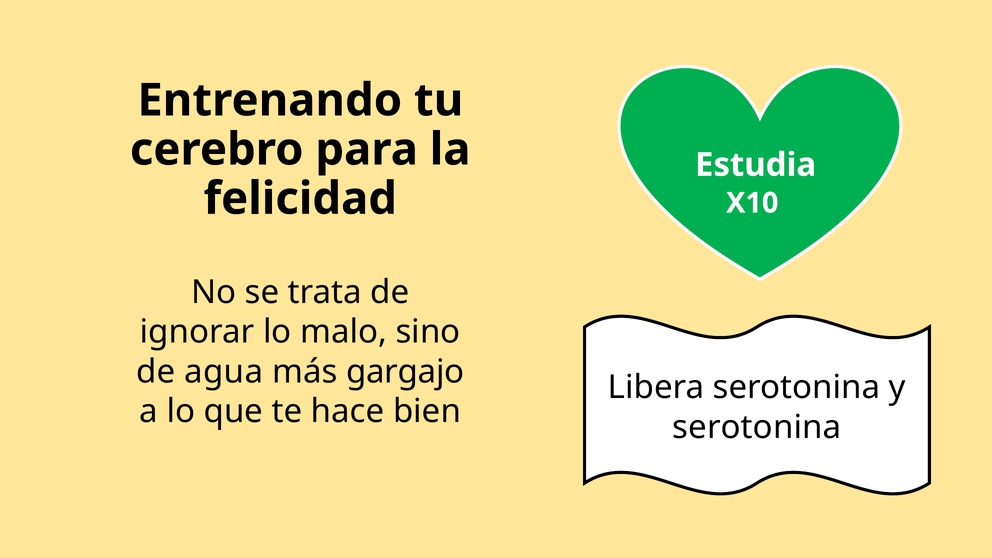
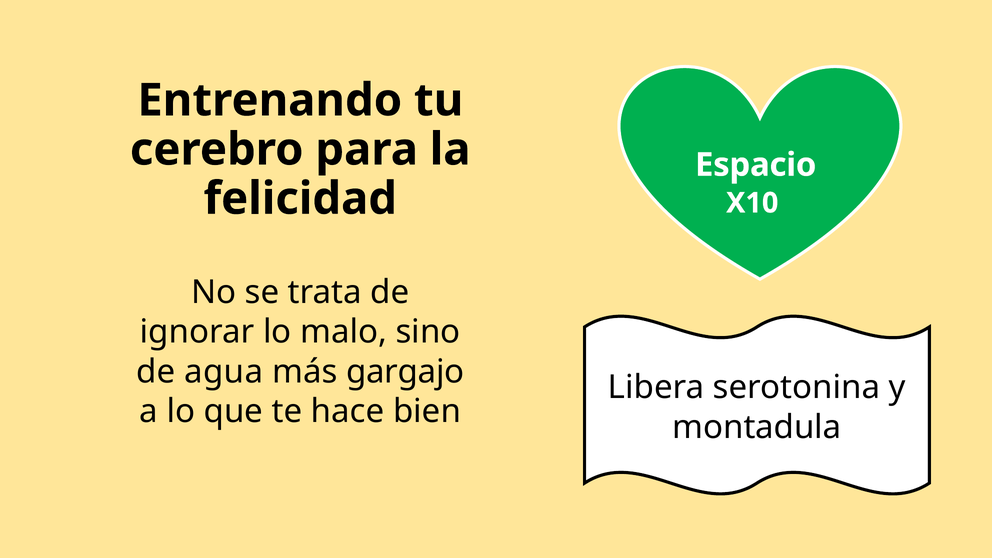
Estudia: Estudia -> Espacio (756, 165)
serotonina: serotonina -> montadula (757, 427)
